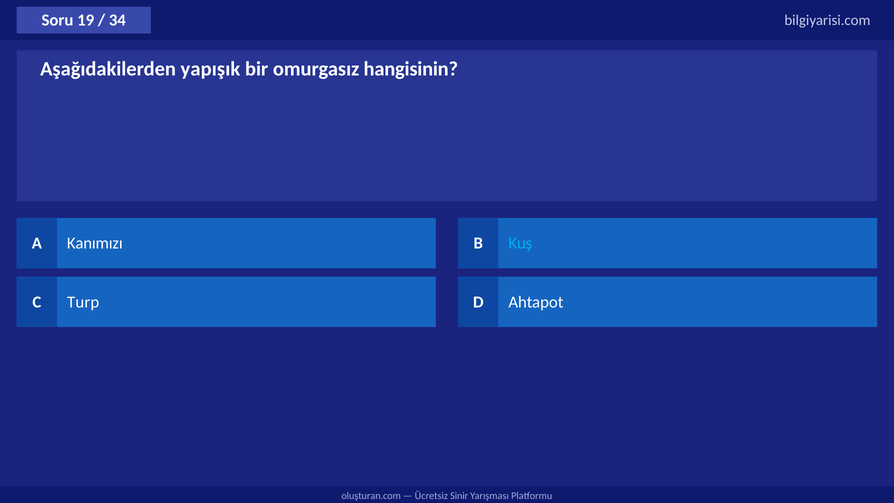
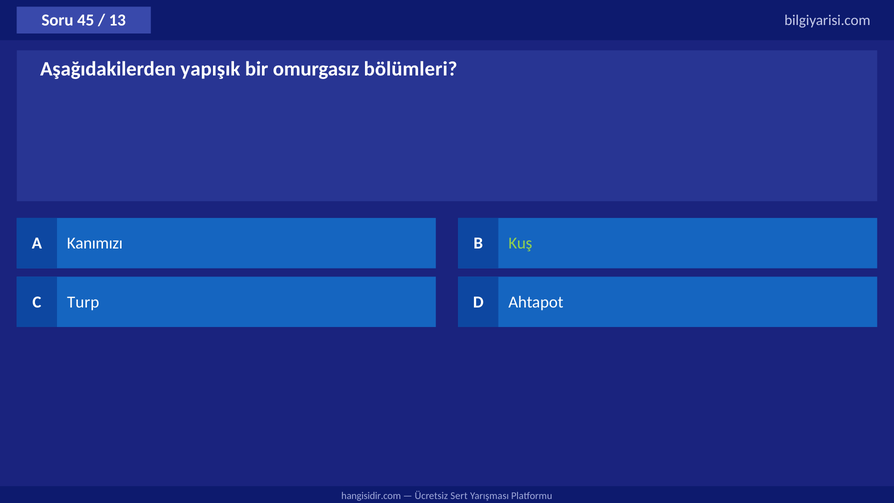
19: 19 -> 45 (86, 20)
34: 34 -> 13 (117, 20)
hangisinin: hangisinin -> bölümleri (411, 69)
Kuş colour: light blue -> light green (520, 243)
oluşturan.com: oluşturan.com -> hangisidir.com (371, 496)
Sinir: Sinir -> Sert (459, 496)
